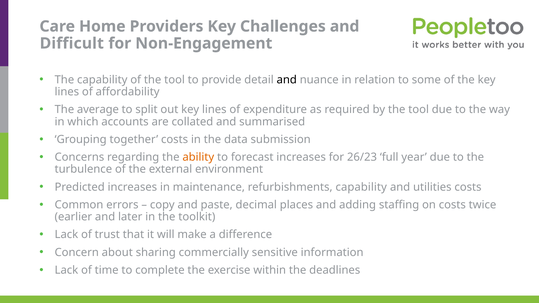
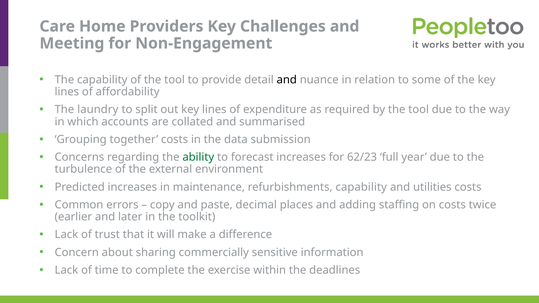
Difficult: Difficult -> Meeting (72, 43)
average: average -> laundry (98, 110)
ability colour: orange -> green (198, 157)
26/23: 26/23 -> 62/23 (362, 157)
